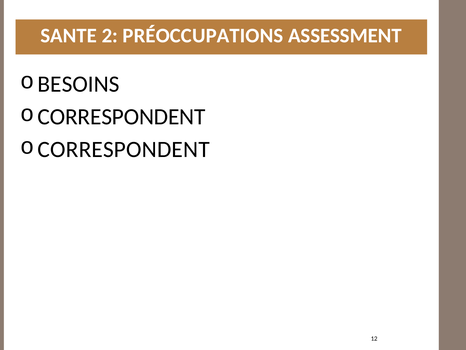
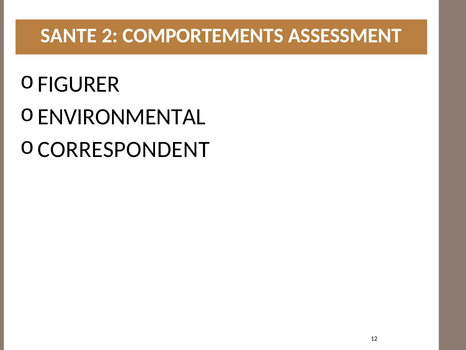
PRÉOCCUPATIONS: PRÉOCCUPATIONS -> COMPORTEMENTS (203, 36)
BESOINS: BESOINS -> FIGURER (79, 84)
CORRESPONDENT: CORRESPONDENT -> ENVIRONMENTAL (122, 117)
